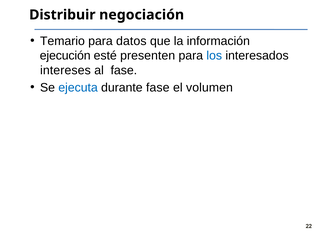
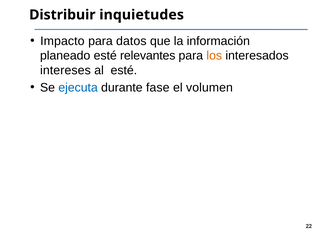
negociación: negociación -> inquietudes (142, 15)
Temario: Temario -> Impacto (62, 41)
ejecución: ejecución -> planeado (65, 56)
presenten: presenten -> relevantes (148, 56)
los colour: blue -> orange (214, 56)
al fase: fase -> esté (124, 70)
